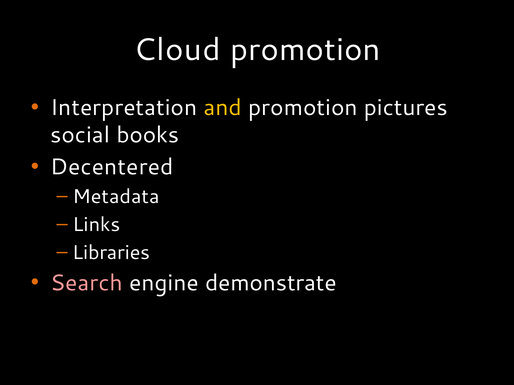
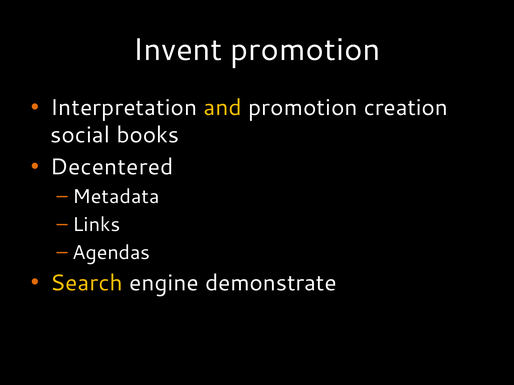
Cloud: Cloud -> Invent (177, 50)
pictures: pictures -> creation (406, 108)
Libraries: Libraries -> Agendas (111, 253)
Search colour: pink -> yellow (87, 283)
